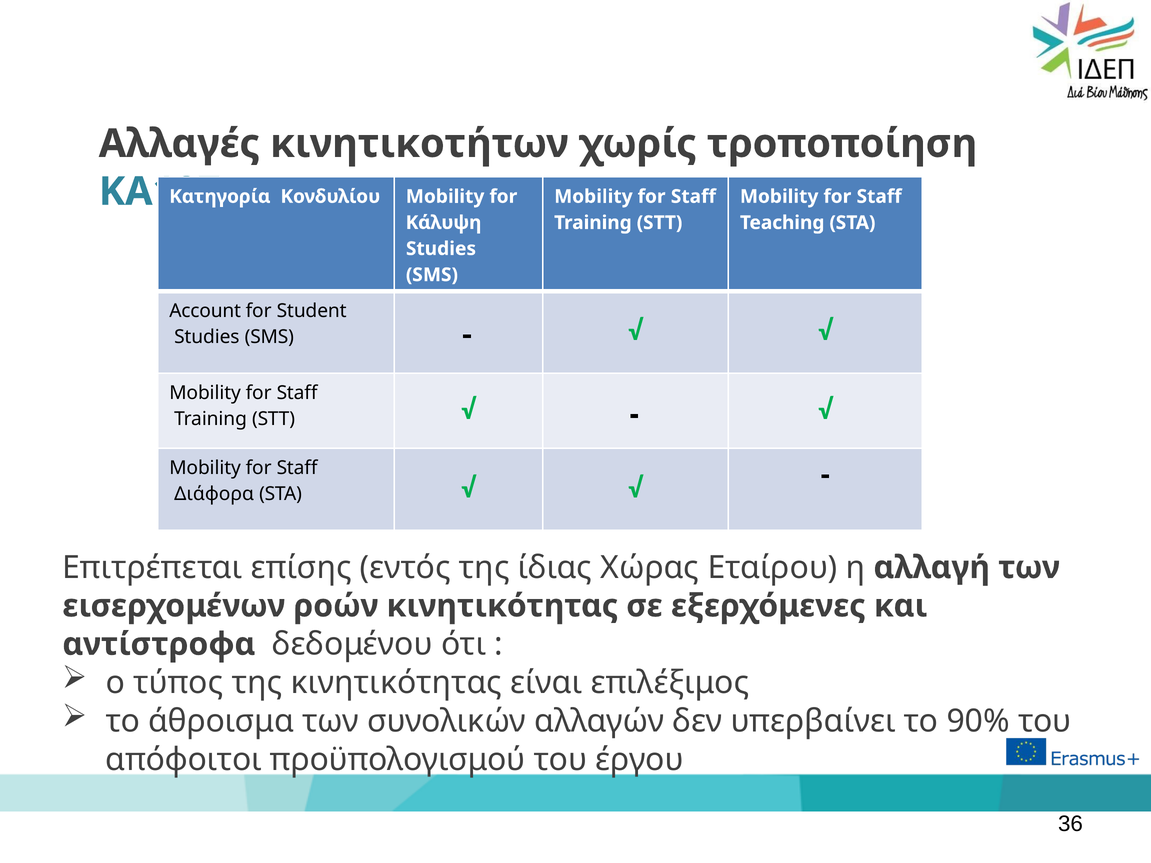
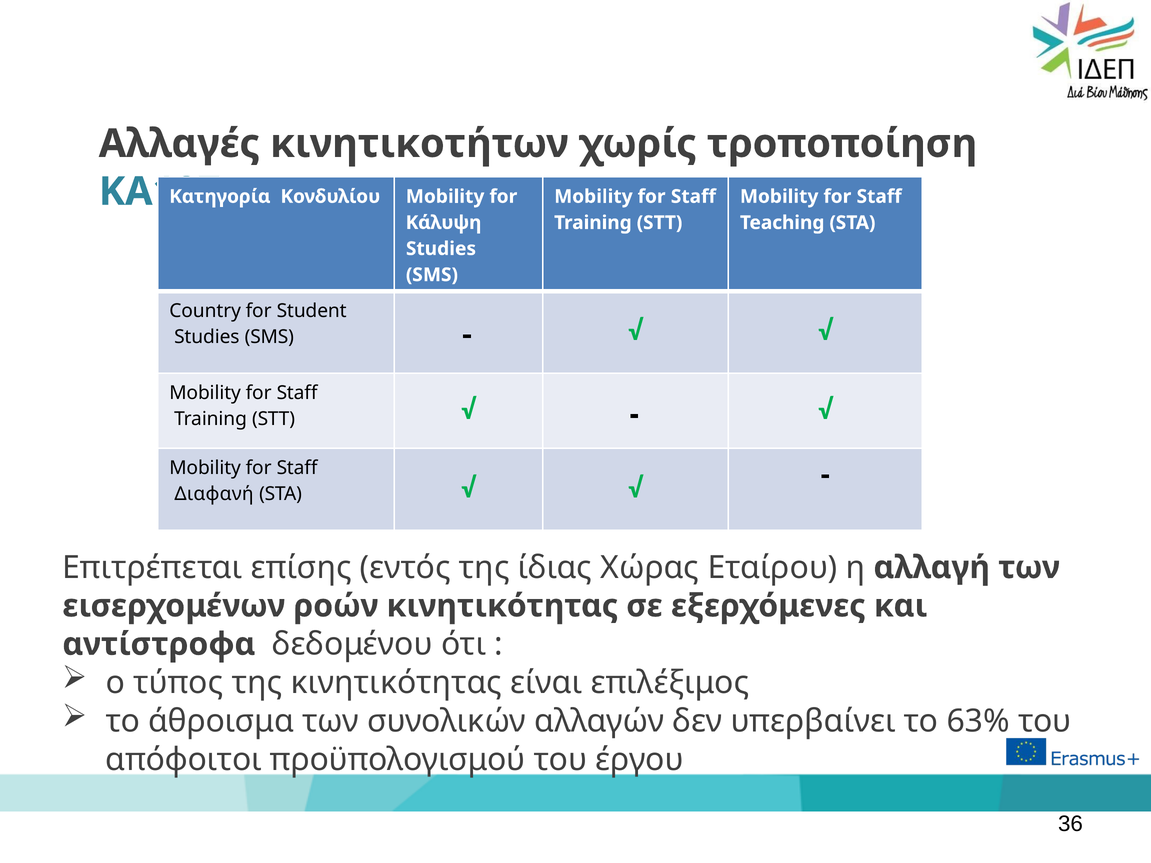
Account: Account -> Country (205, 311)
Διάφορα: Διάφορα -> Διαφανή (214, 494)
90%: 90% -> 63% (978, 721)
